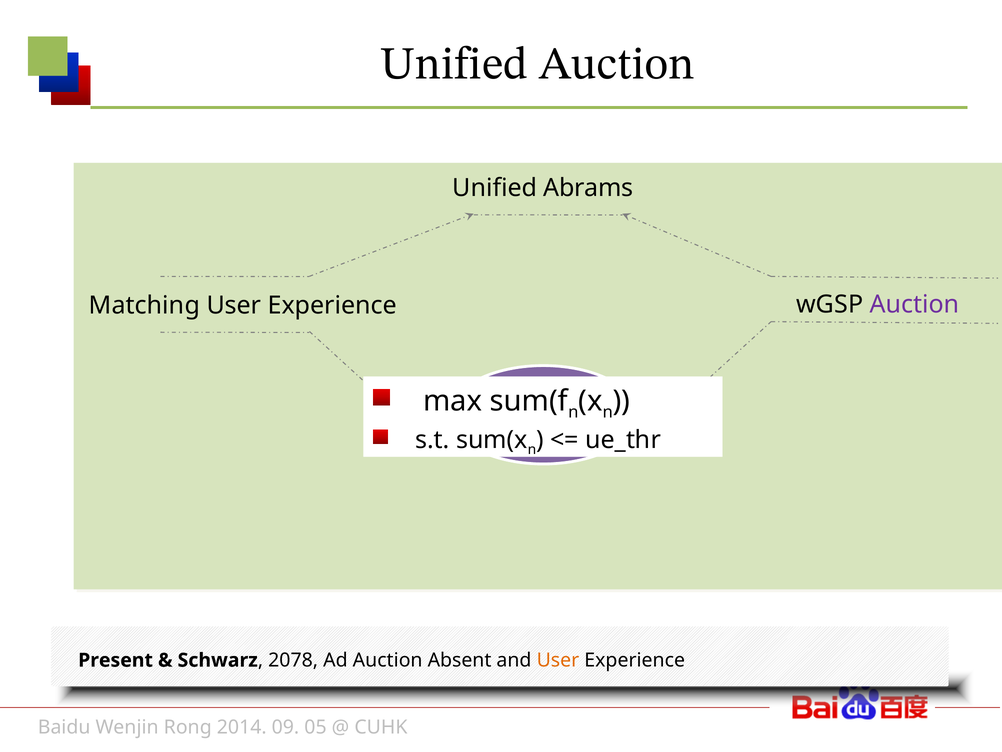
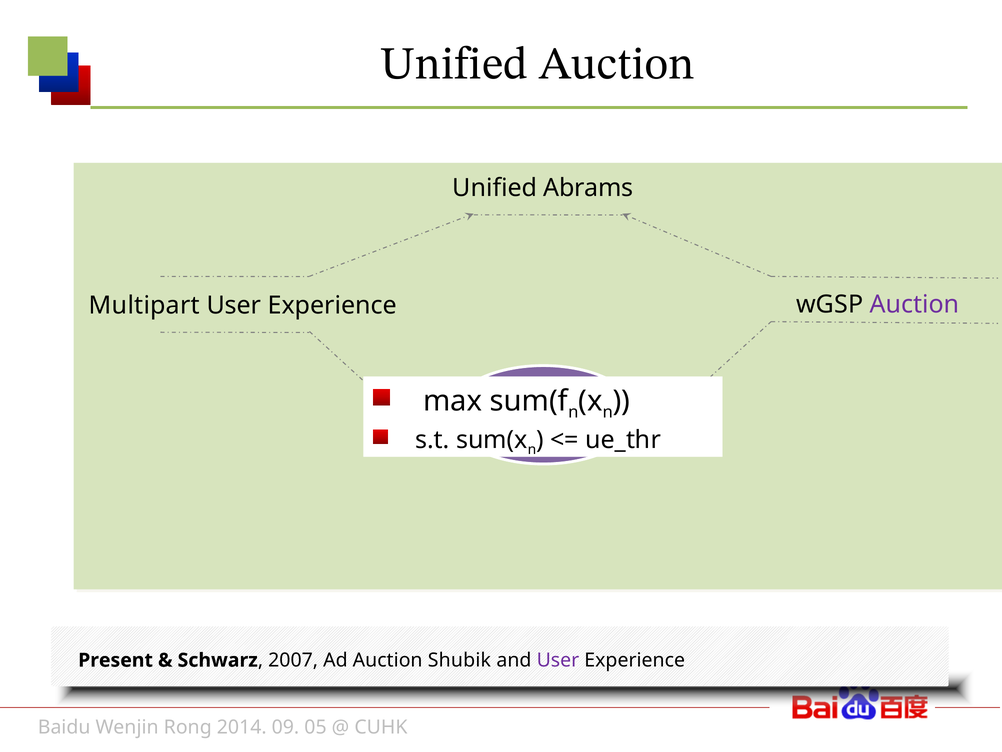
Matching: Matching -> Multipart (144, 305)
2078: 2078 -> 2007 (293, 660)
Absent: Absent -> Shubik (459, 660)
User colour: orange -> purple (558, 660)
